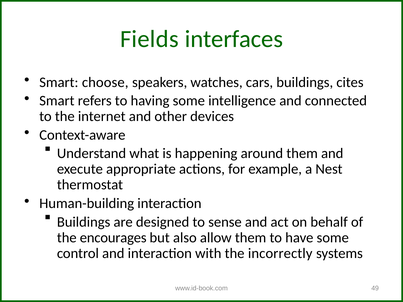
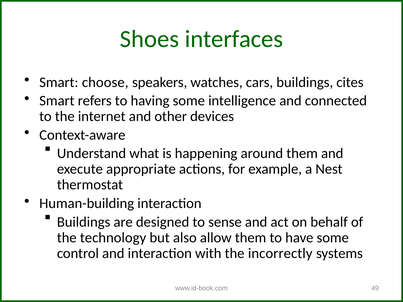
Fields: Fields -> Shoes (149, 39)
encourages: encourages -> technology (113, 238)
